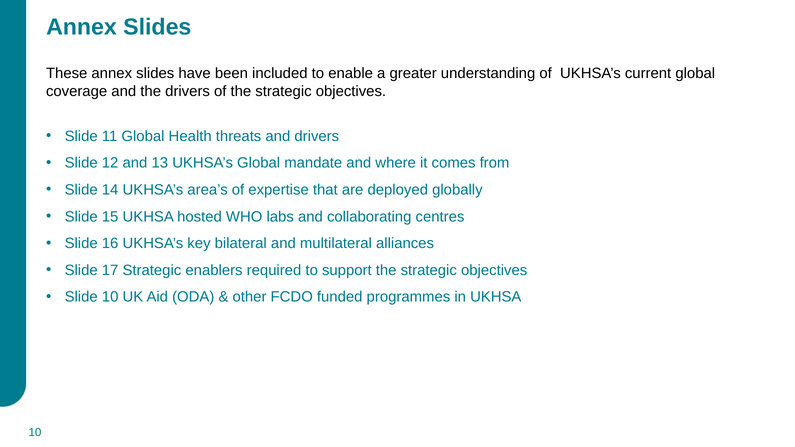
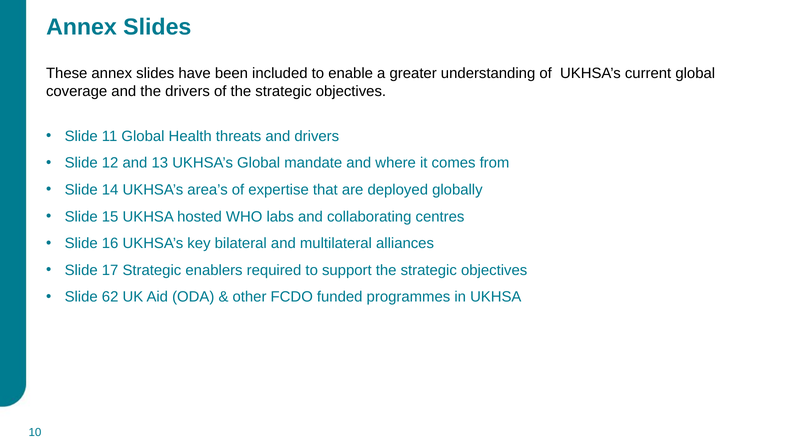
Slide 10: 10 -> 62 (110, 297)
